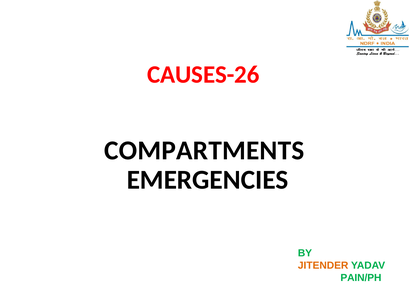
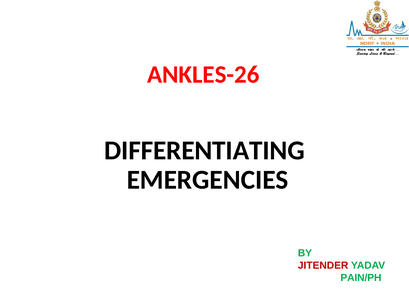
CAUSES-26: CAUSES-26 -> ANKLES-26 (203, 74)
COMPARTMENTS: COMPARTMENTS -> DIFFERENTIATING (204, 150)
JITENDER colour: orange -> red (323, 265)
